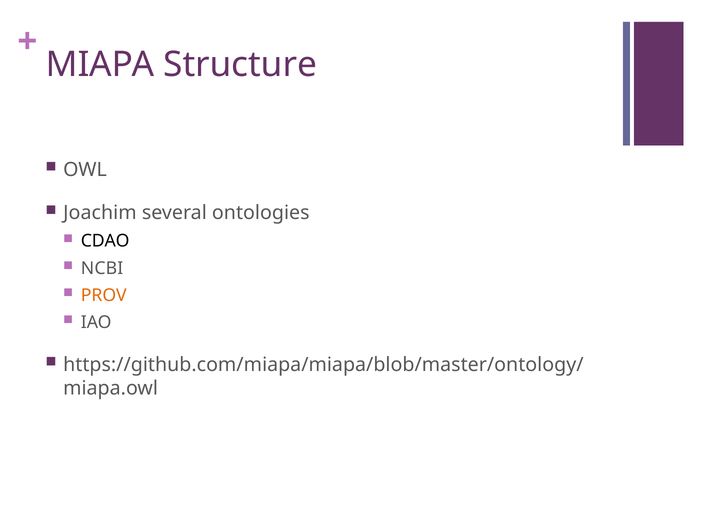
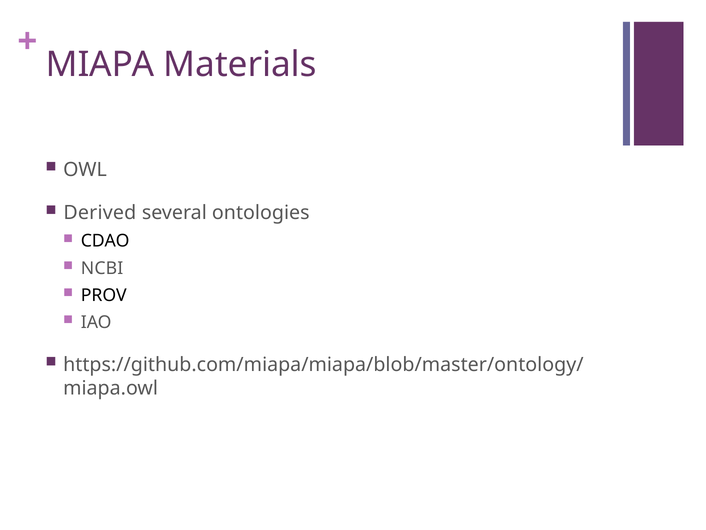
Structure: Structure -> Materials (240, 65)
Joachim: Joachim -> Derived (100, 213)
PROV colour: orange -> black (104, 295)
